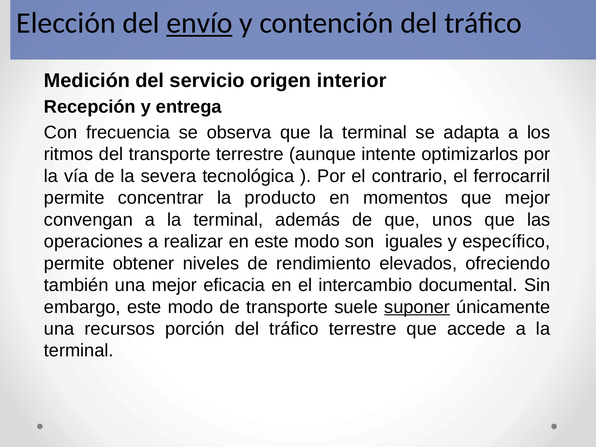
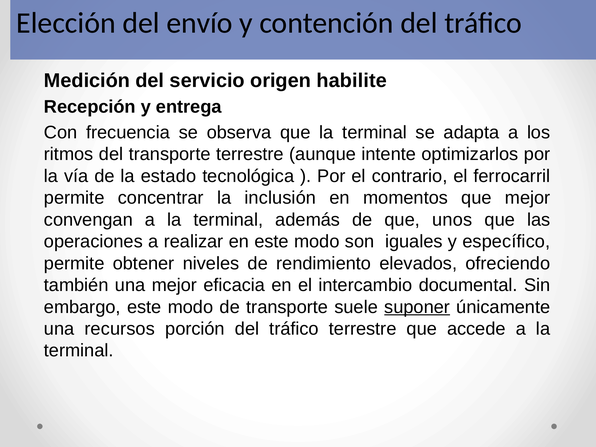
envío underline: present -> none (199, 23)
interior: interior -> habilite (352, 81)
severa: severa -> estado (168, 176)
producto: producto -> inclusión (280, 198)
